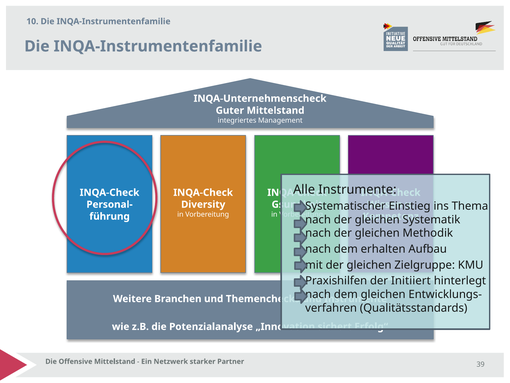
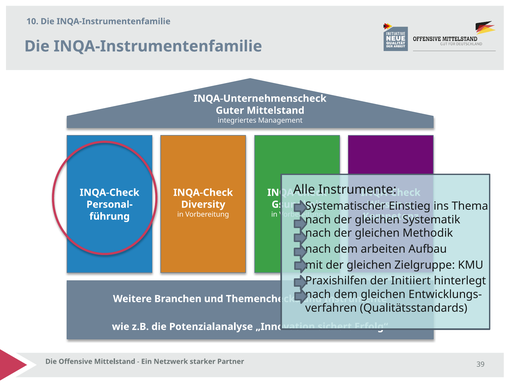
erhalten: erhalten -> arbeiten (383, 249)
